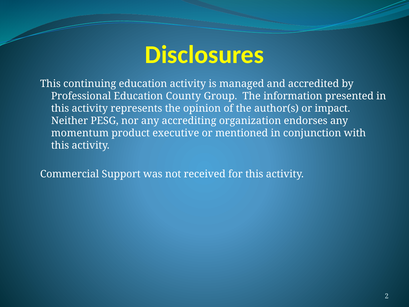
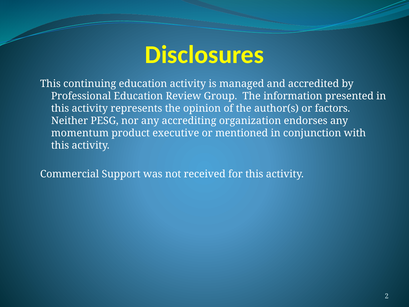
County: County -> Review (183, 96)
impact: impact -> factors (332, 108)
